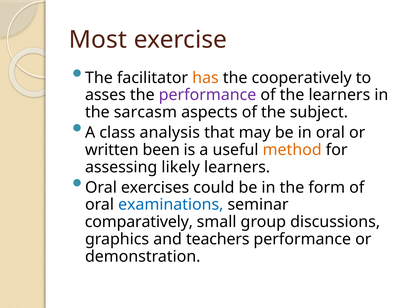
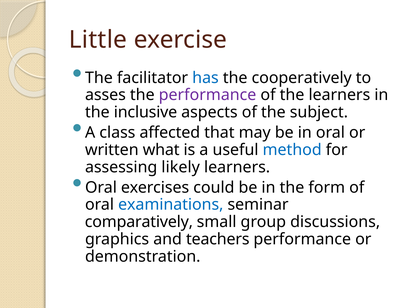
Most: Most -> Little (98, 40)
has colour: orange -> blue (205, 78)
sarcasm: sarcasm -> inclusive (146, 112)
analysis: analysis -> affected (170, 133)
been: been -> what (161, 150)
method colour: orange -> blue (292, 150)
